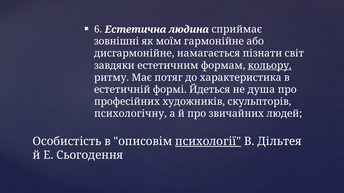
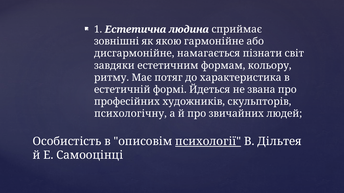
6: 6 -> 1 (98, 30)
моїм: моїм -> якою (169, 42)
кольору underline: present -> none (270, 66)
душа: душа -> звана (261, 90)
Сьогодення: Сьогодення -> Самооцінці (90, 156)
